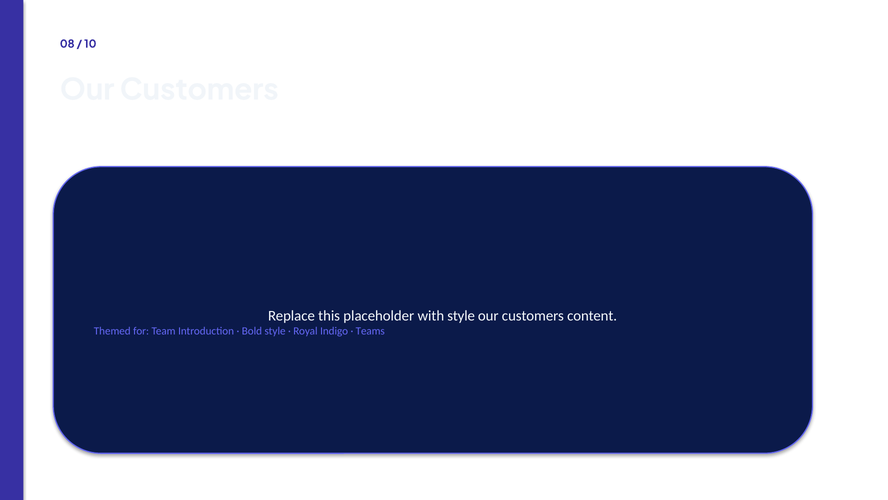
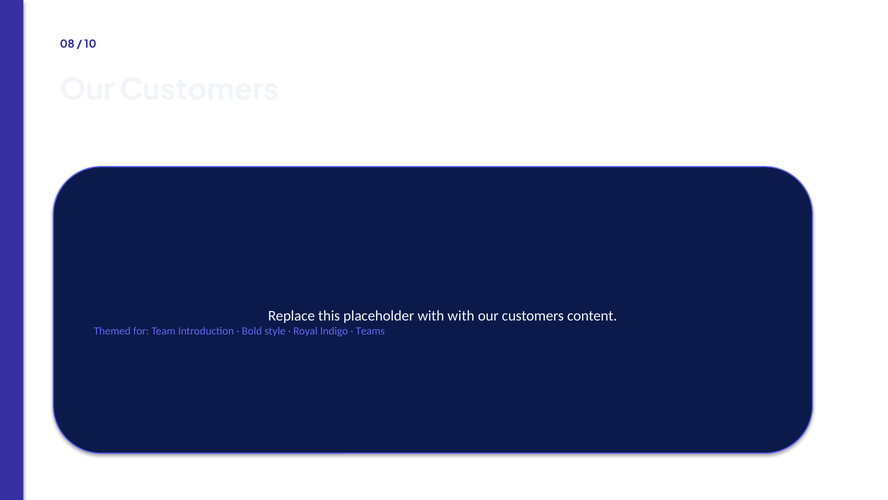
with style: style -> with (461, 316)
